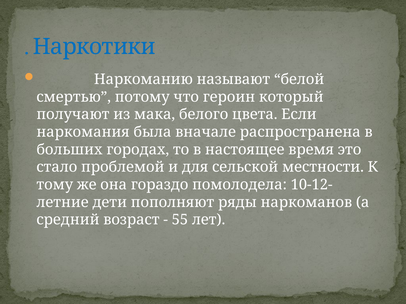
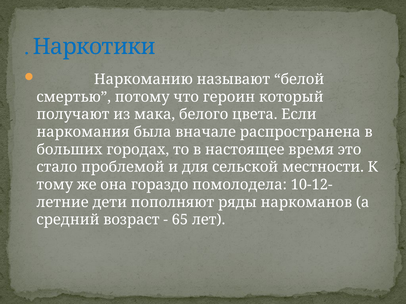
55: 55 -> 65 (180, 220)
